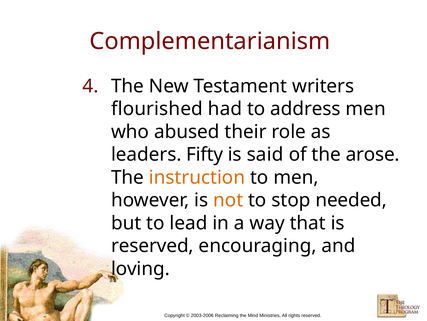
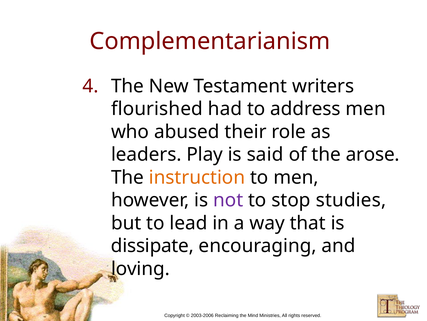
Fifty: Fifty -> Play (205, 154)
not colour: orange -> purple (228, 200)
needed: needed -> studies (351, 200)
reserved: reserved -> dissipate (152, 245)
